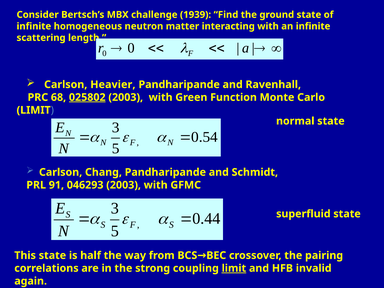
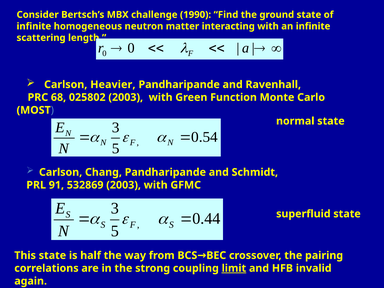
1939: 1939 -> 1990 (196, 15)
025802 underline: present -> none (87, 97)
LIMIT: LIMIT -> MOST (34, 110)
046293: 046293 -> 532869 (85, 185)
